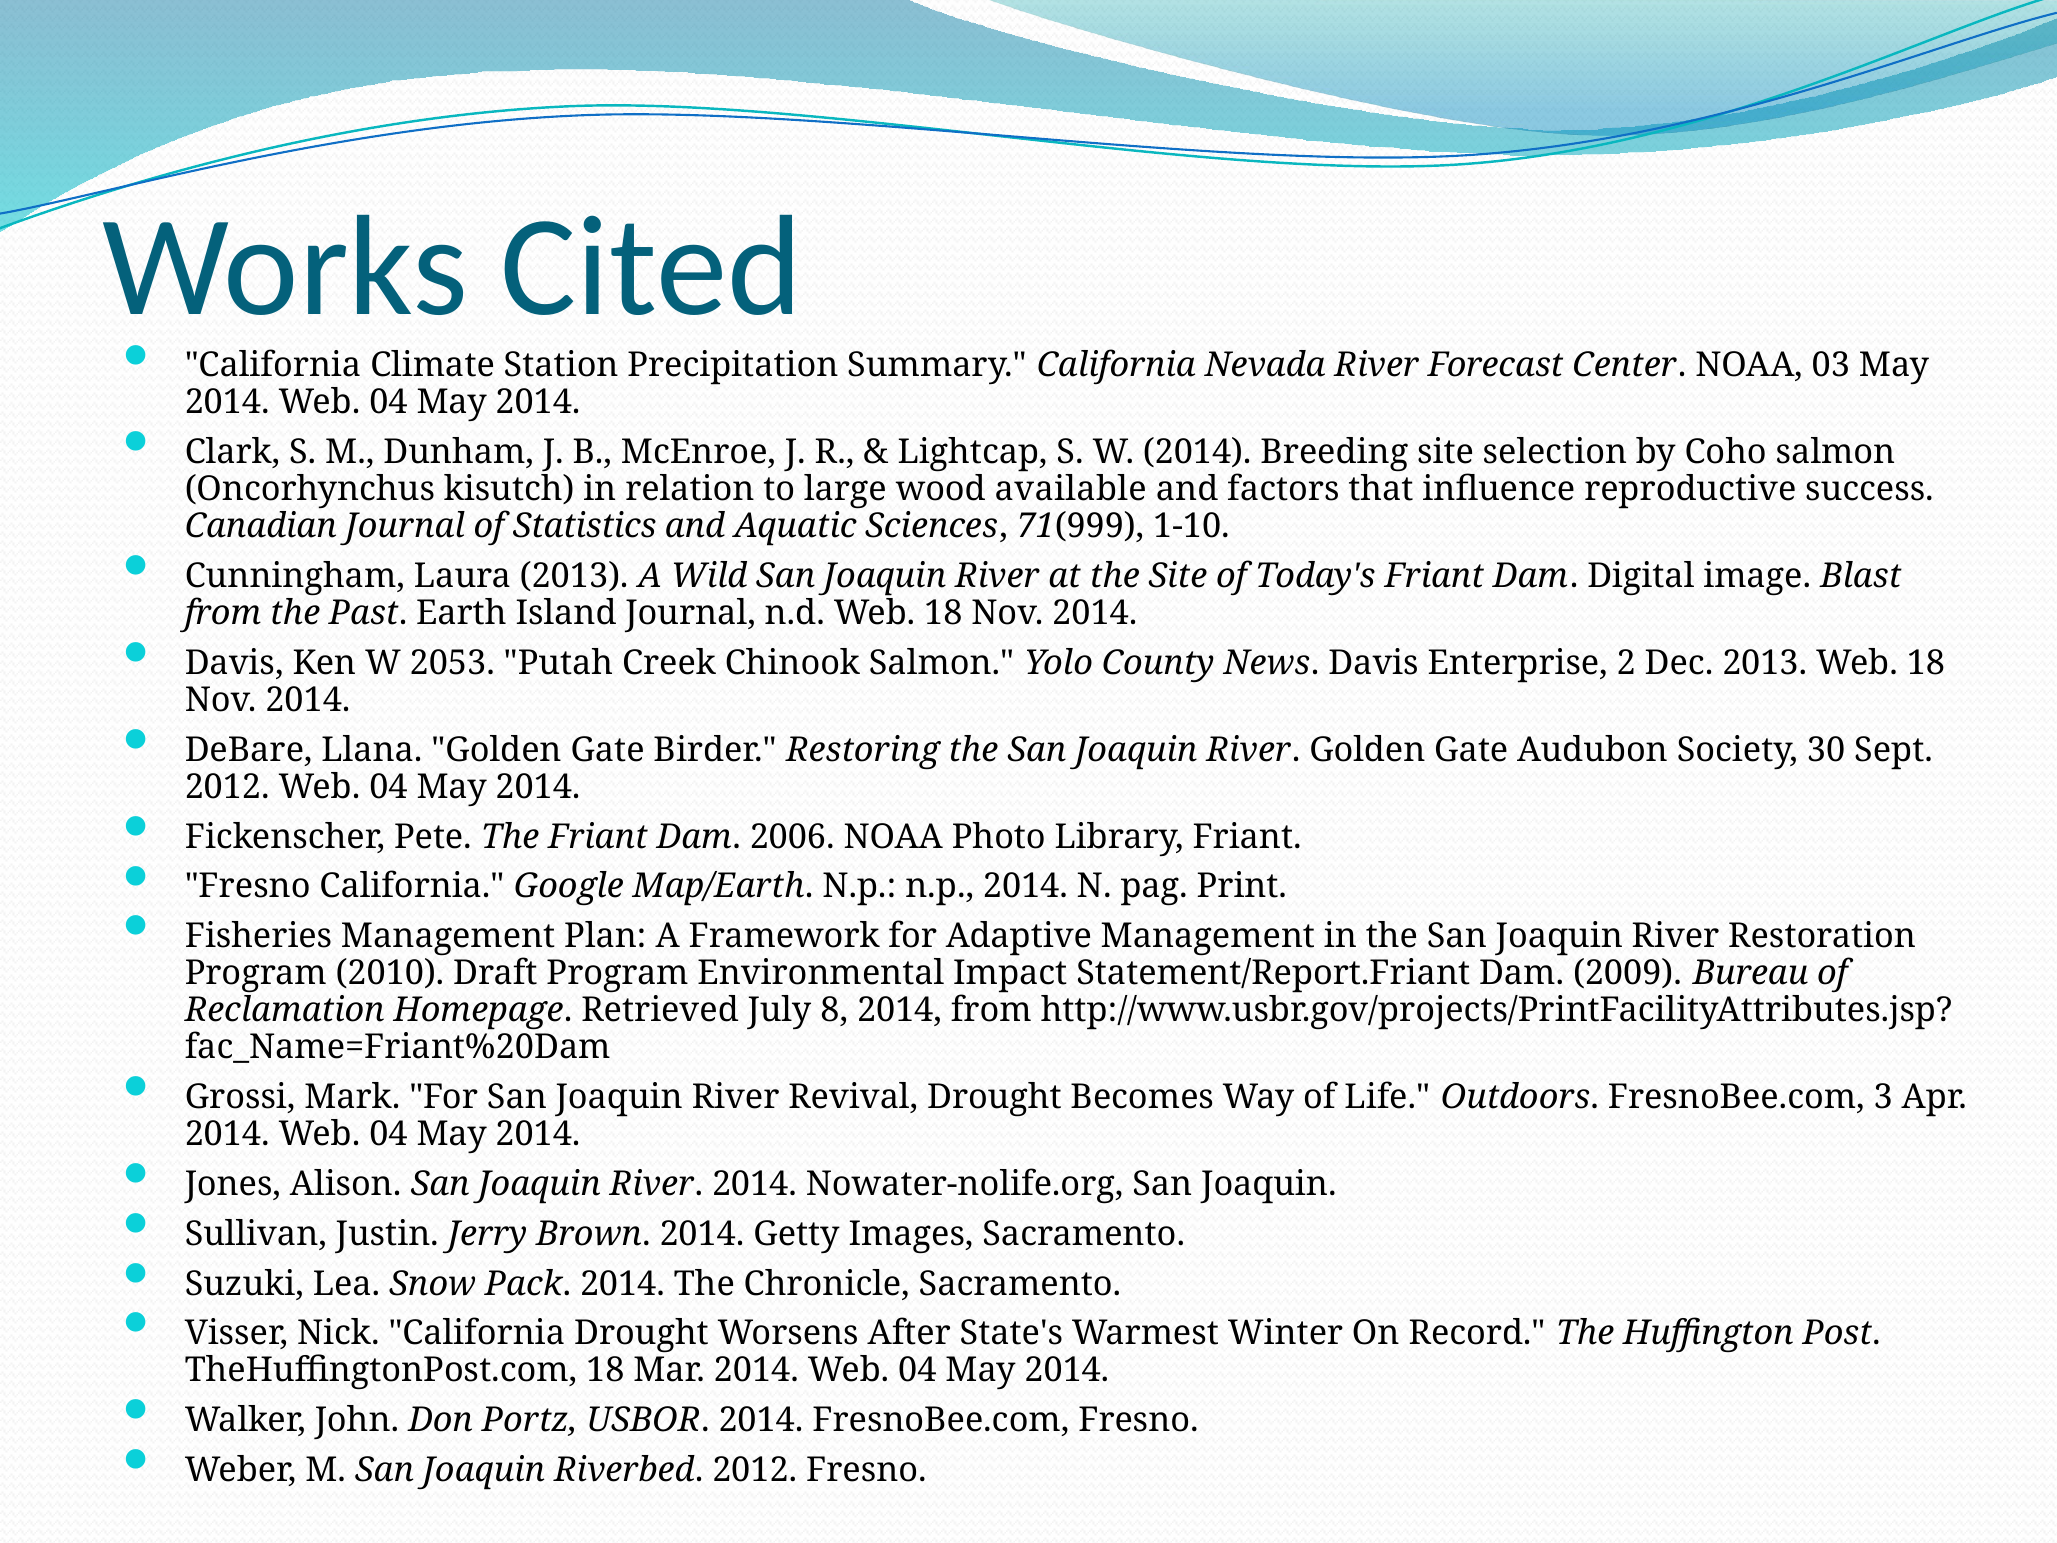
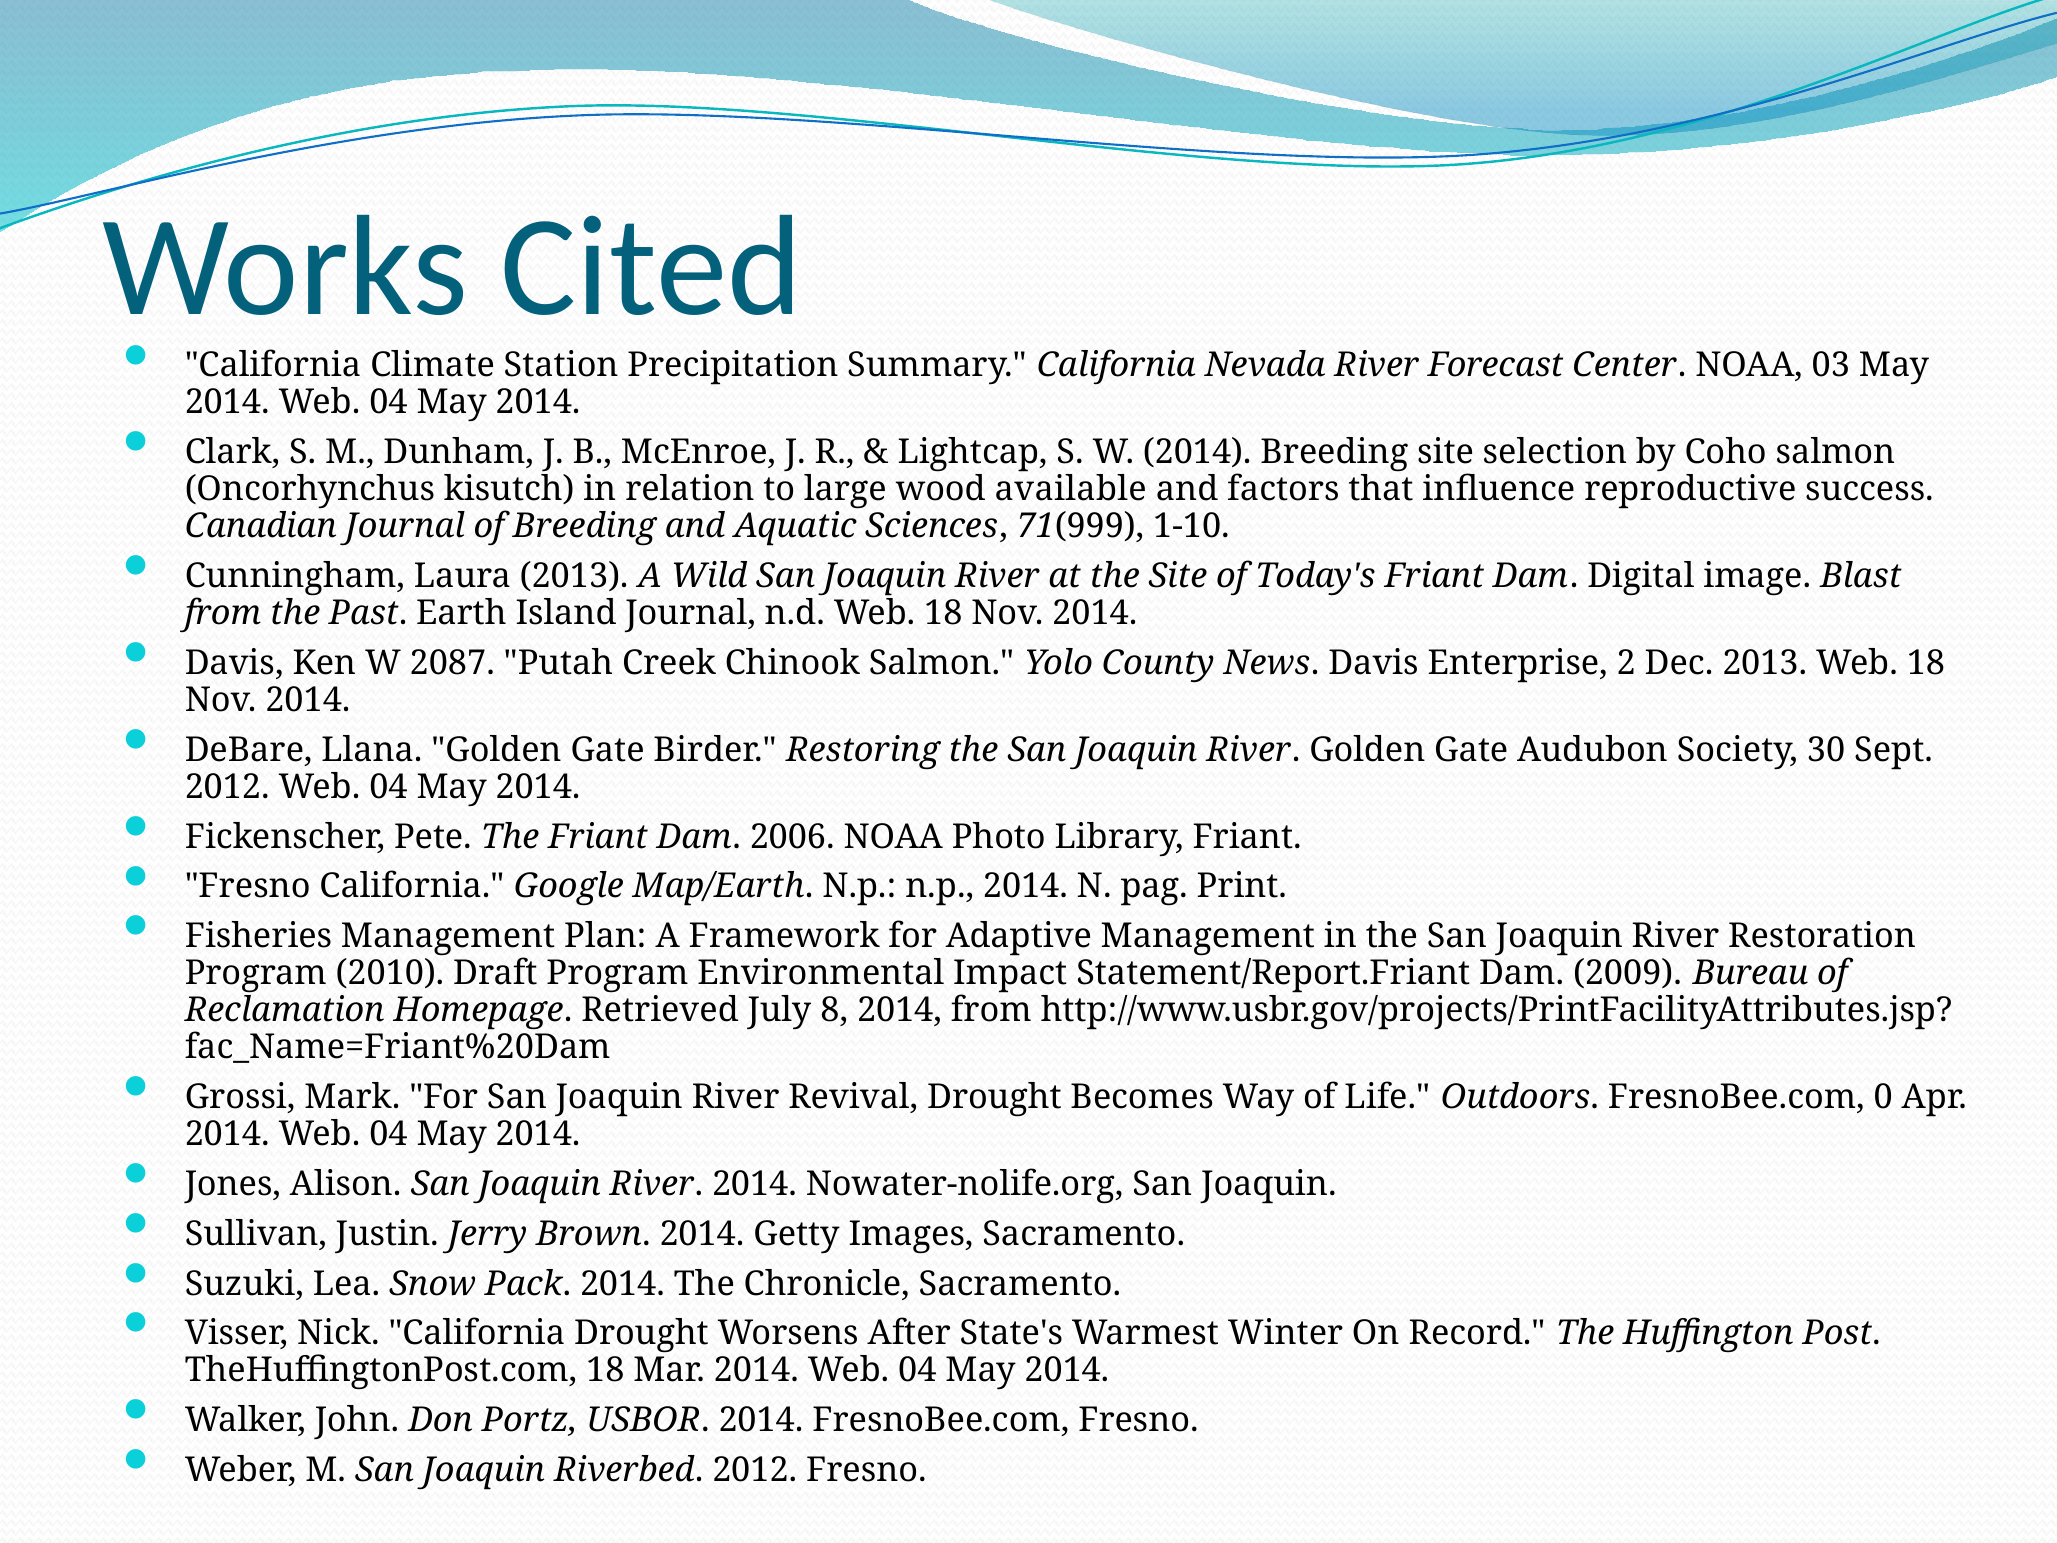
of Statistics: Statistics -> Breeding (584, 526)
2053: 2053 -> 2087 (452, 663)
3: 3 -> 0 (1883, 1097)
